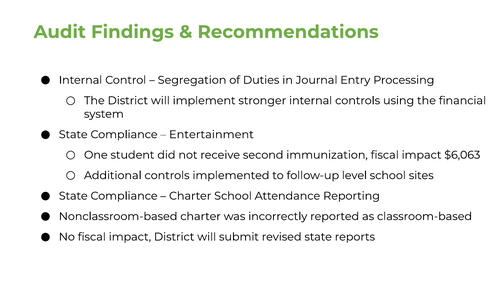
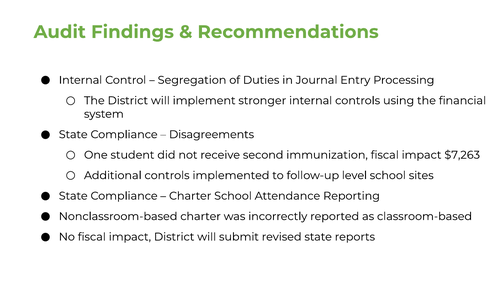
Entertainment: Entertainment -> Disagreements (212, 134)
$6,063: $6,063 -> $7,263 (462, 155)
